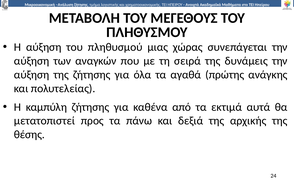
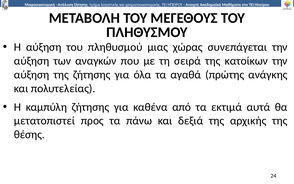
δυνάµεις: δυνάµεις -> κατοίκων (246, 61)
